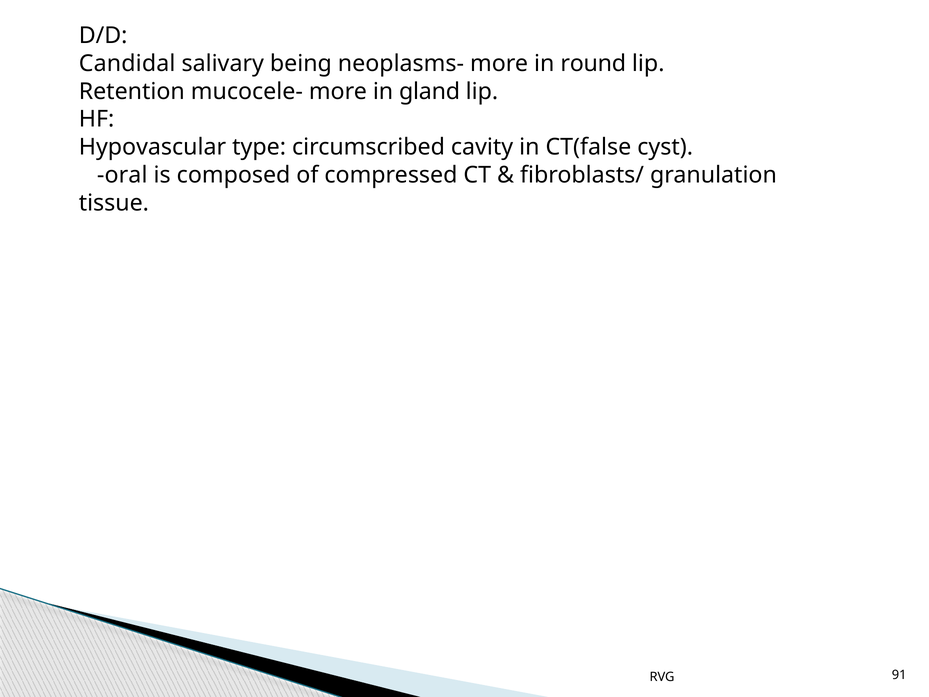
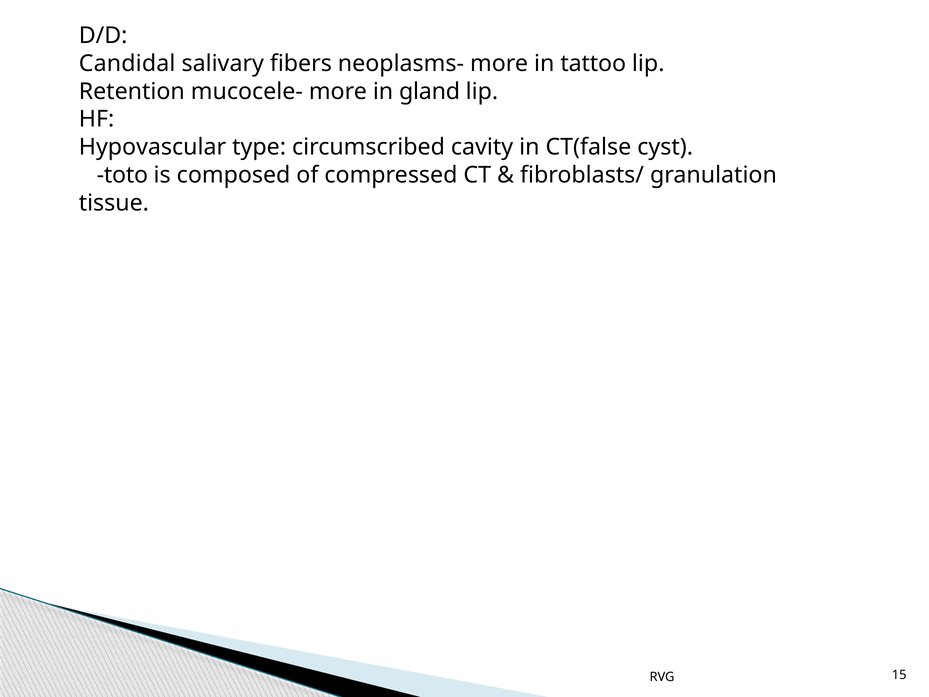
being: being -> fibers (301, 63)
round: round -> tattoo (593, 63)
oral: oral -> toto (122, 175)
91: 91 -> 15 (899, 675)
